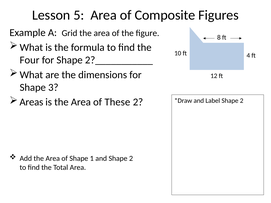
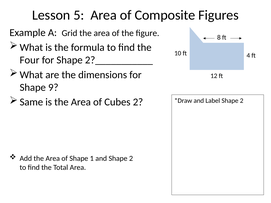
3: 3 -> 9 (53, 87)
Areas: Areas -> Same (31, 102)
These: These -> Cubes (117, 102)
